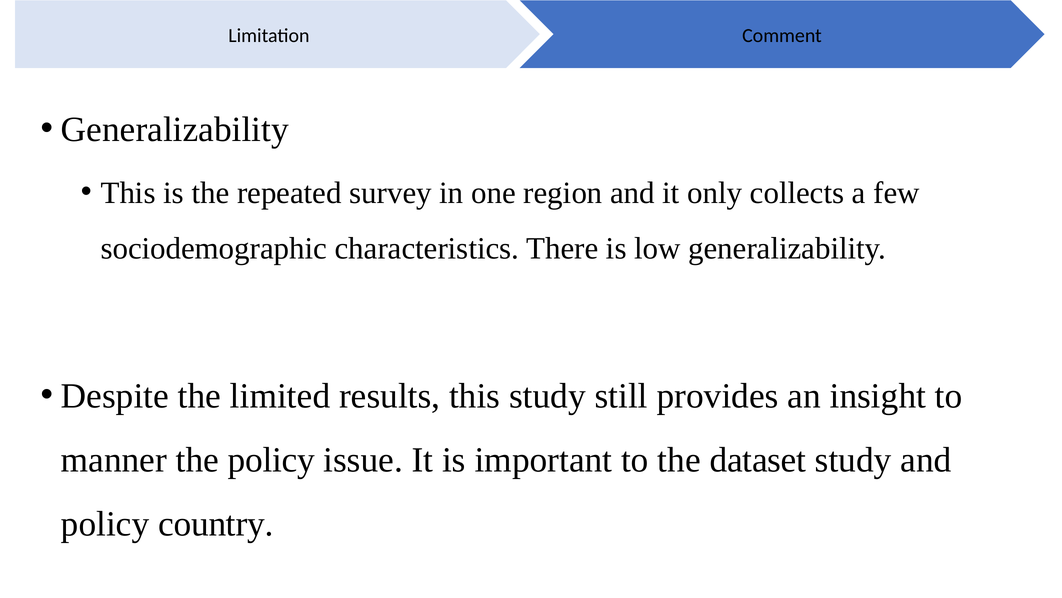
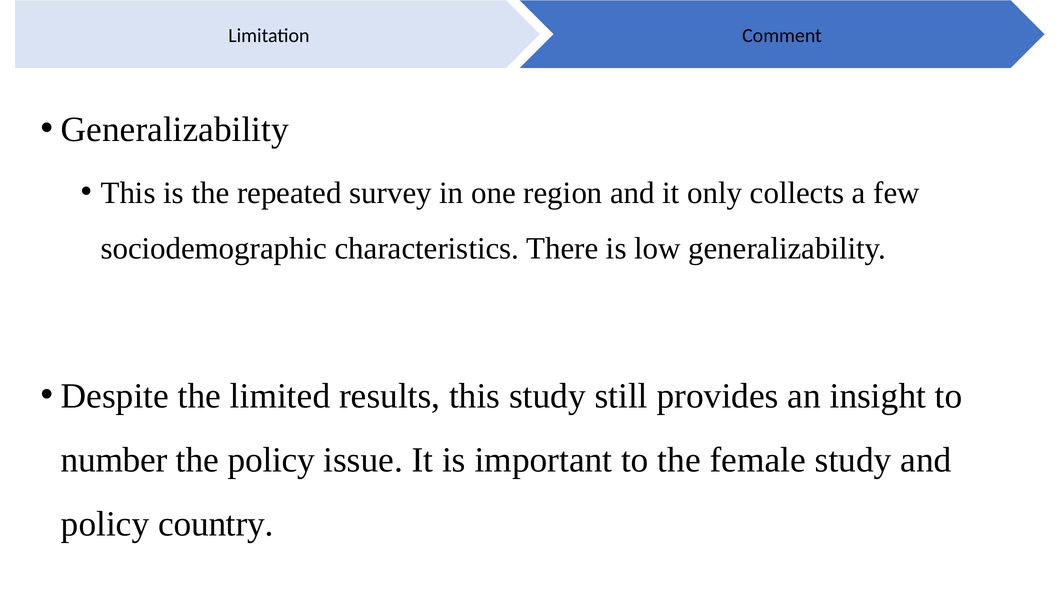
manner: manner -> number (114, 459)
dataset: dataset -> female (758, 459)
